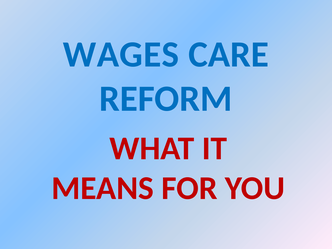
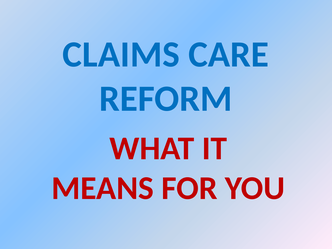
WAGES: WAGES -> CLAIMS (121, 54)
